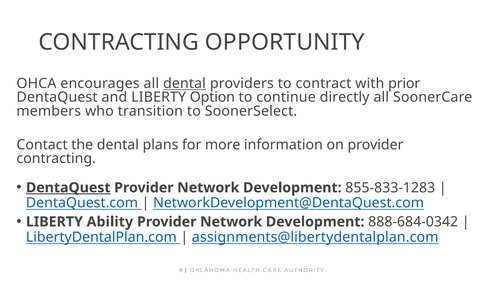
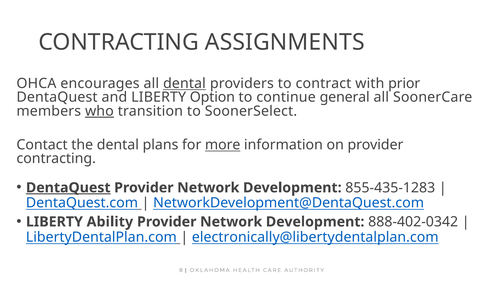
OPPORTUNITY: OPPORTUNITY -> ASSIGNMENTS (285, 42)
directly: directly -> general (345, 97)
who underline: none -> present (99, 111)
more underline: none -> present (223, 145)
855-833-1283: 855-833-1283 -> 855-435-1283 (390, 188)
888-684-0342: 888-684-0342 -> 888-402-0342 (413, 222)
assignments@libertydentalplan.com: assignments@libertydentalplan.com -> electronically@libertydentalplan.com (315, 237)
